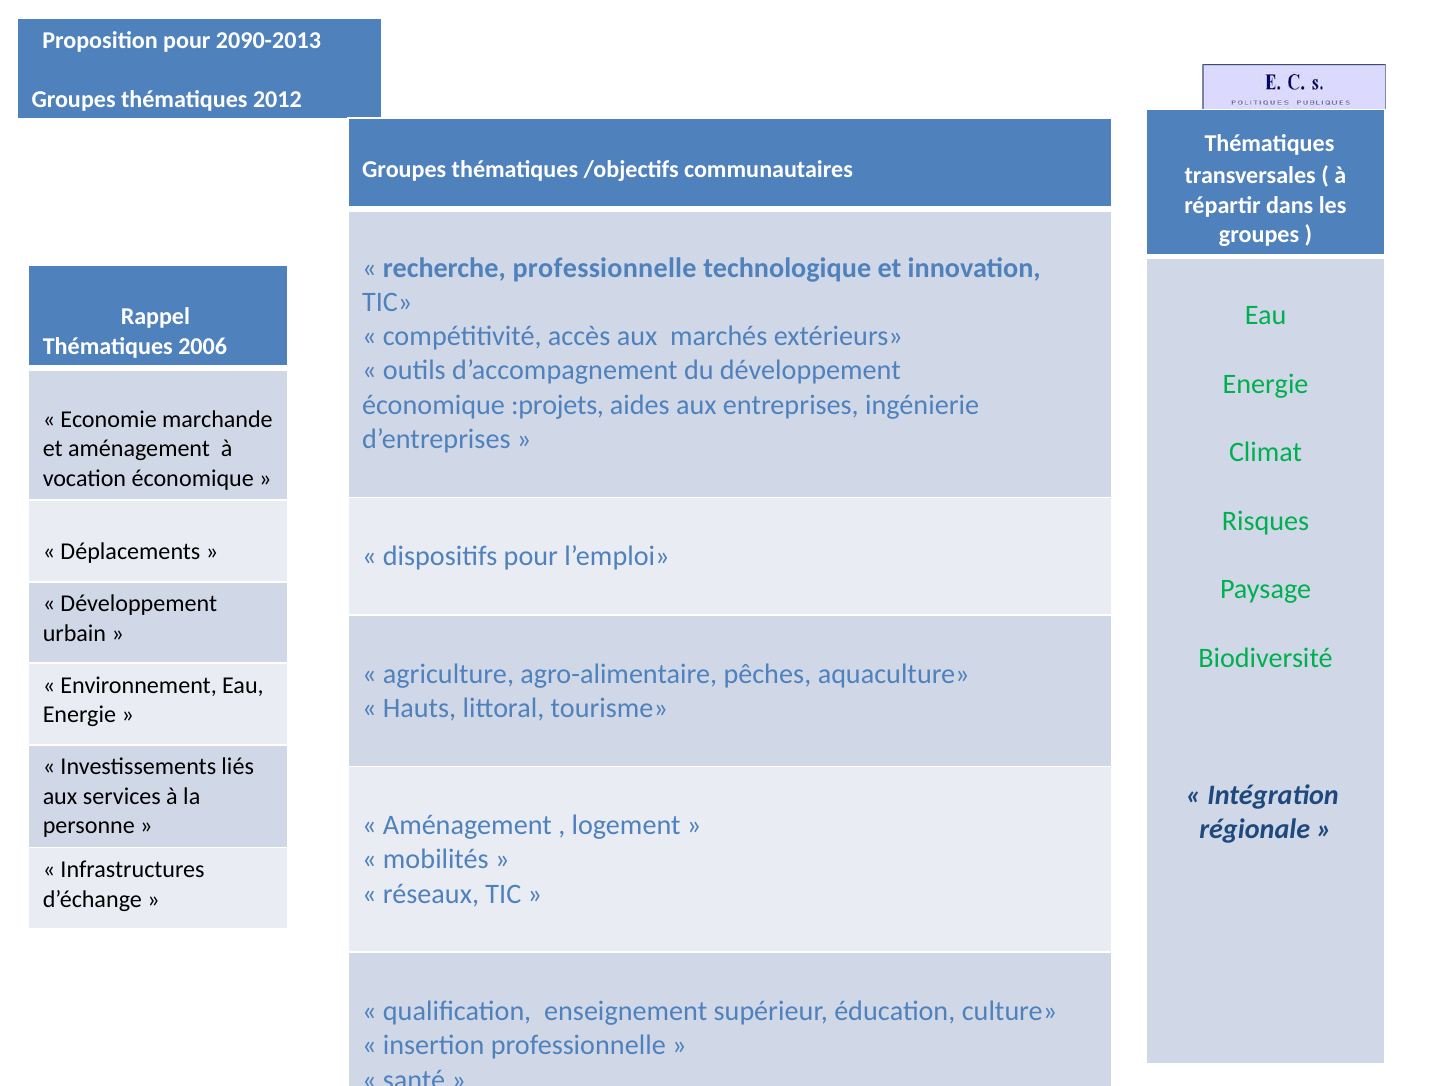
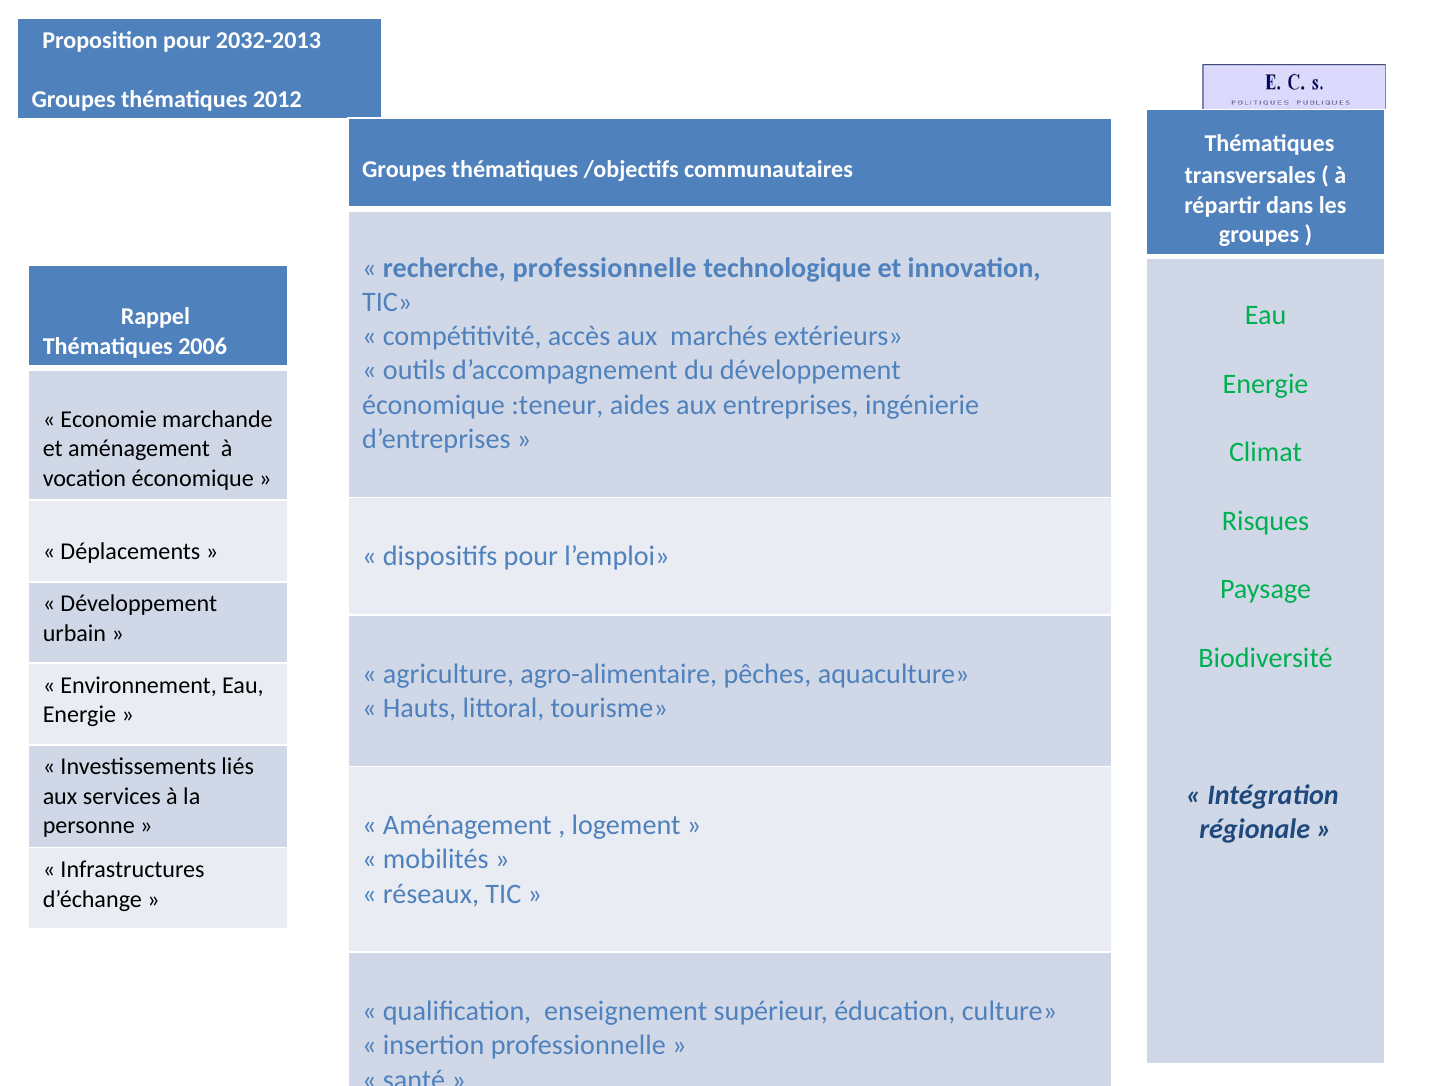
2090-2013: 2090-2013 -> 2032-2013 (268, 41)
:projets: :projets -> :teneur (557, 405)
